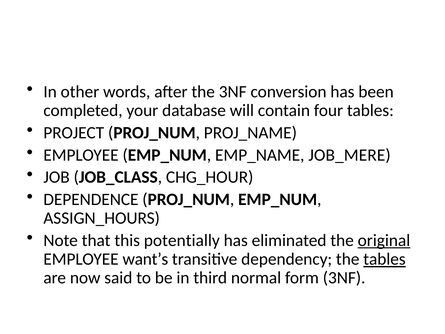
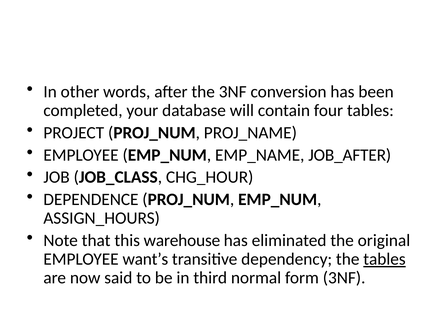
JOB_MERE: JOB_MERE -> JOB_AFTER (350, 155)
potentially: potentially -> warehouse (182, 240)
original underline: present -> none (384, 240)
